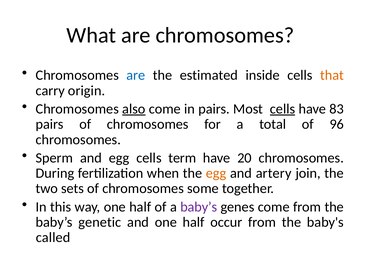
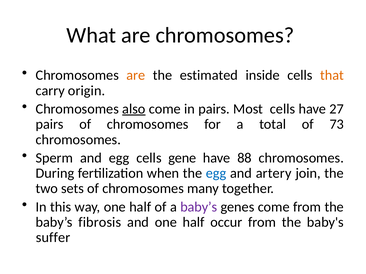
are colour: blue -> orange (136, 75)
cells underline: present -> none (283, 109)
83: 83 -> 27 (337, 109)
96: 96 -> 73 (337, 124)
term: term -> gene (182, 158)
20: 20 -> 88 (244, 158)
egg colour: orange -> blue (216, 174)
some: some -> many (203, 189)
genetic: genetic -> fibrosis (100, 223)
called: called -> suffer (53, 238)
